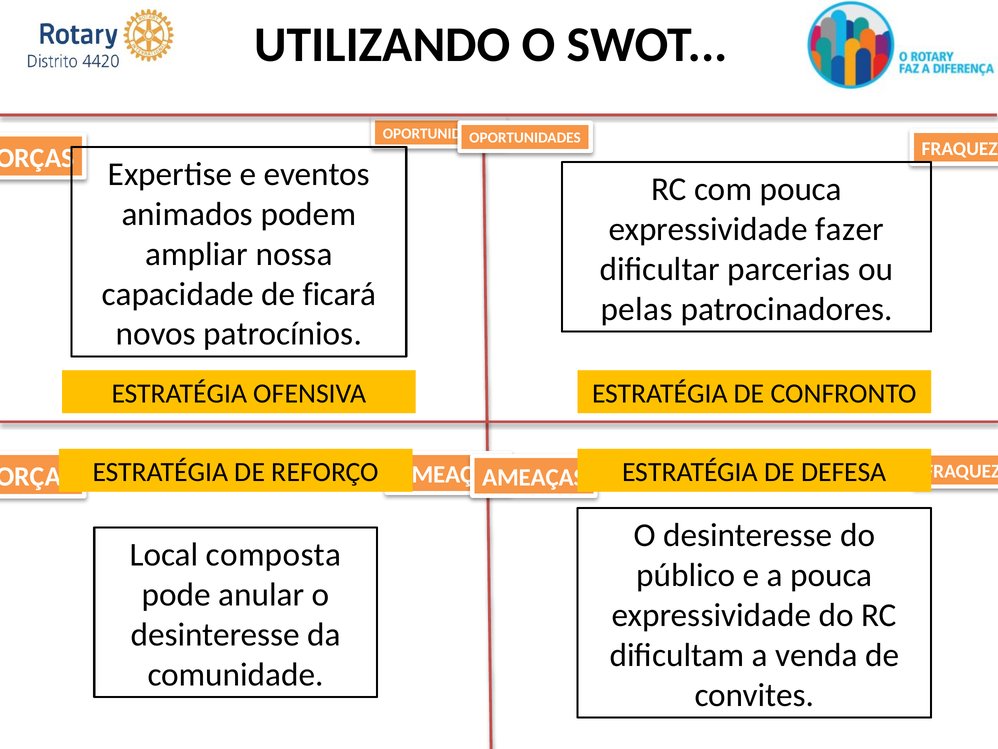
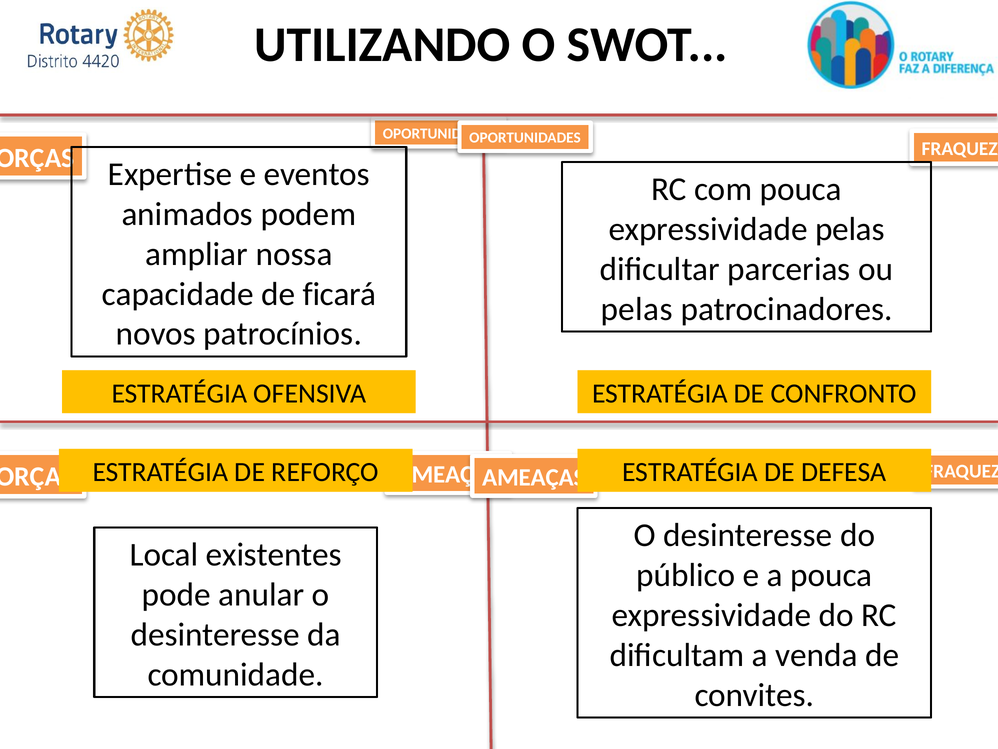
expressividade fazer: fazer -> pelas (850, 229)
composta: composta -> existentes (274, 554)
